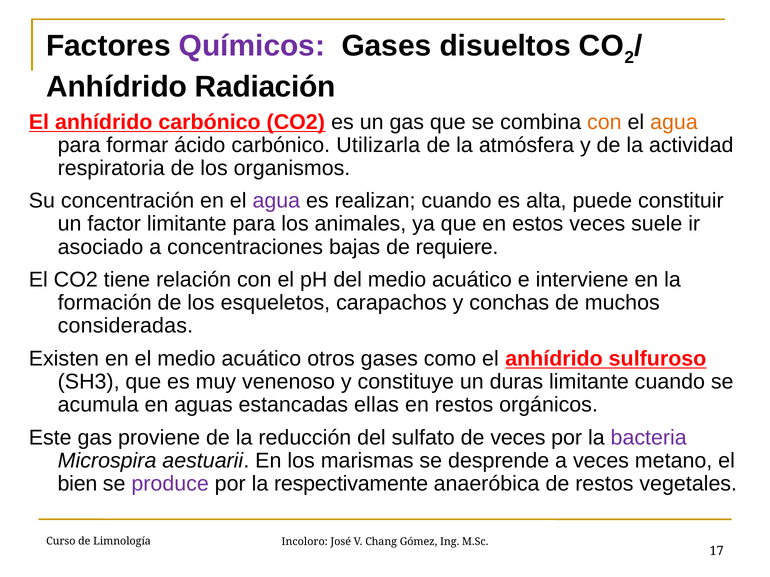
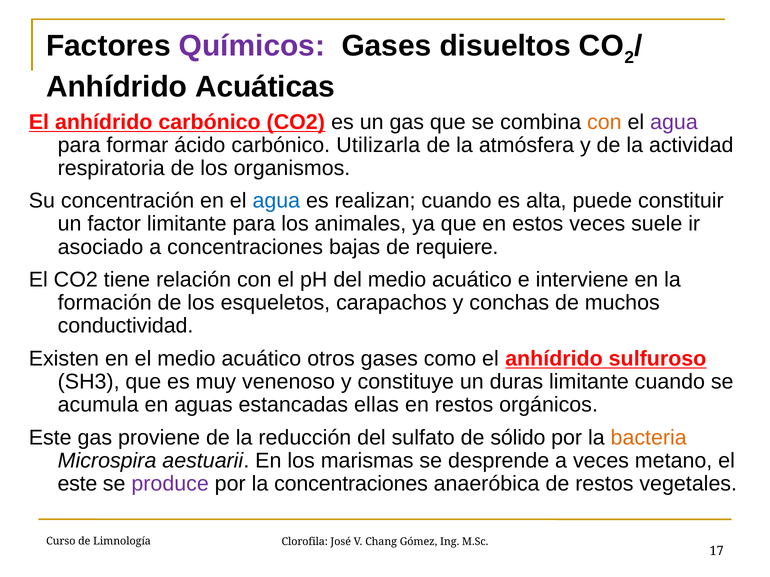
Radiación: Radiación -> Acuáticas (265, 87)
agua colour: orange -> purple (674, 122)
agua colour: purple -> blue (276, 201)
consideradas: consideradas -> conductividad (126, 326)
de veces: veces -> sólido (518, 438)
bacteria colour: purple -> orange (649, 438)
bien: bien -> este (77, 484)
la respectivamente: respectivamente -> concentraciones (351, 484)
Incoloro: Incoloro -> Clorofila (305, 542)
